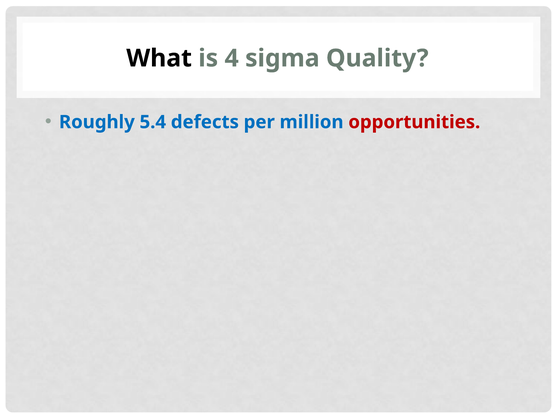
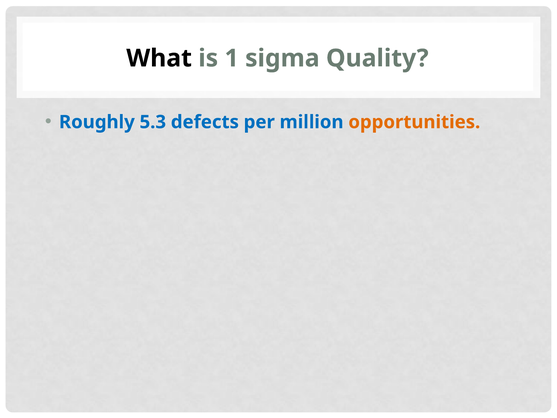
4: 4 -> 1 (232, 58)
5.4: 5.4 -> 5.3 (153, 122)
opportunities colour: red -> orange (414, 122)
